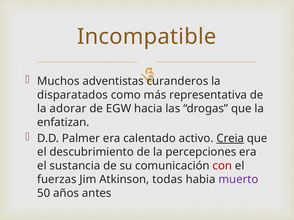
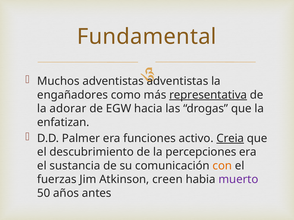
Incompatible: Incompatible -> Fundamental (147, 37)
adventistas curanderos: curanderos -> adventistas (177, 81)
disparatados: disparatados -> engañadores (73, 95)
representativa underline: none -> present (208, 95)
calentado: calentado -> funciones (150, 139)
con colour: red -> orange (222, 166)
todas: todas -> creen (167, 180)
